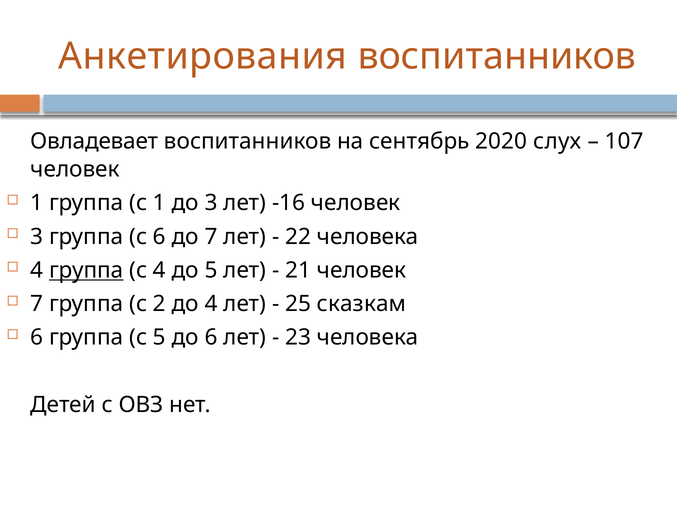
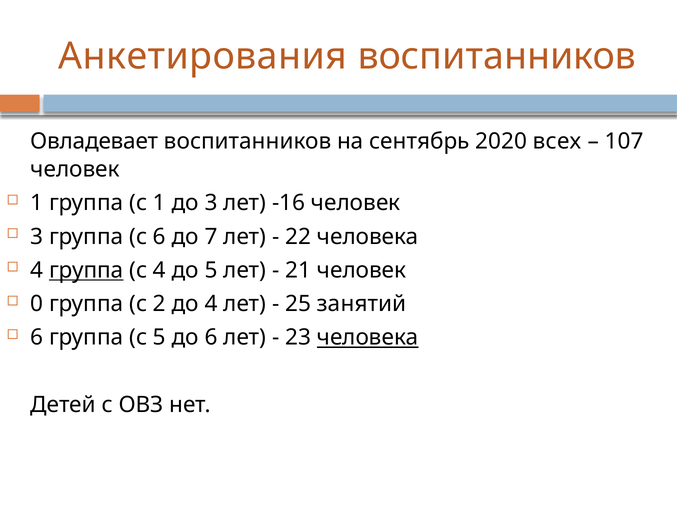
слух: слух -> всех (557, 142)
7: 7 -> 0 (37, 304)
сказкам: сказкам -> занятий (362, 304)
человека underline: none -> present (368, 338)
